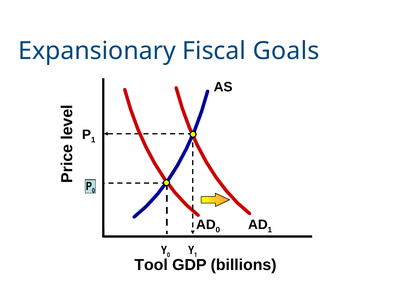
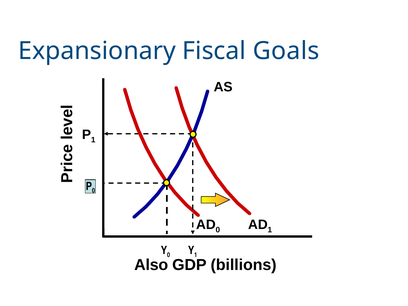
Tool: Tool -> Also (151, 265)
